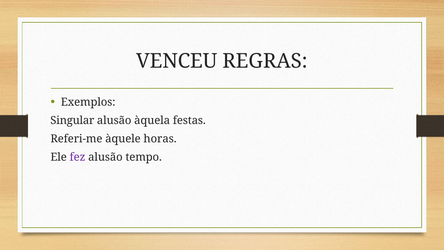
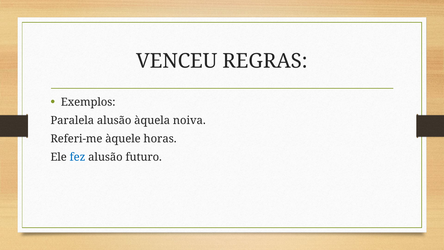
Singular: Singular -> Paralela (72, 121)
festas: festas -> noiva (189, 121)
fez colour: purple -> blue (77, 157)
tempo: tempo -> futuro (144, 157)
